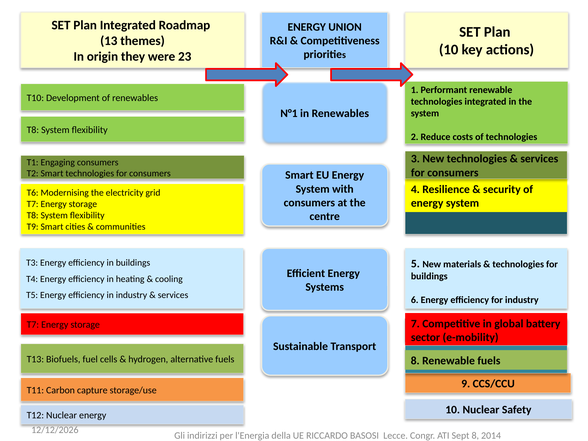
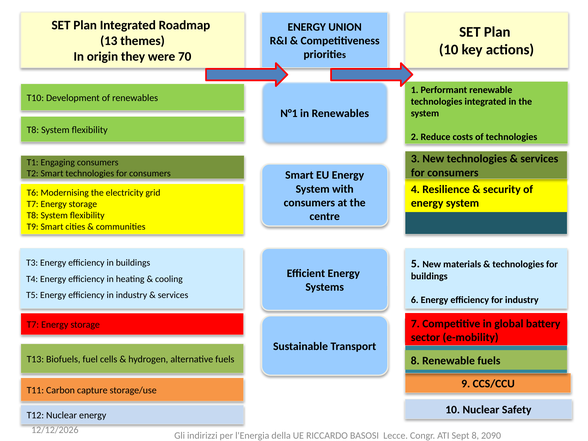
23: 23 -> 70 (185, 56)
2014: 2014 -> 2090 (491, 436)
